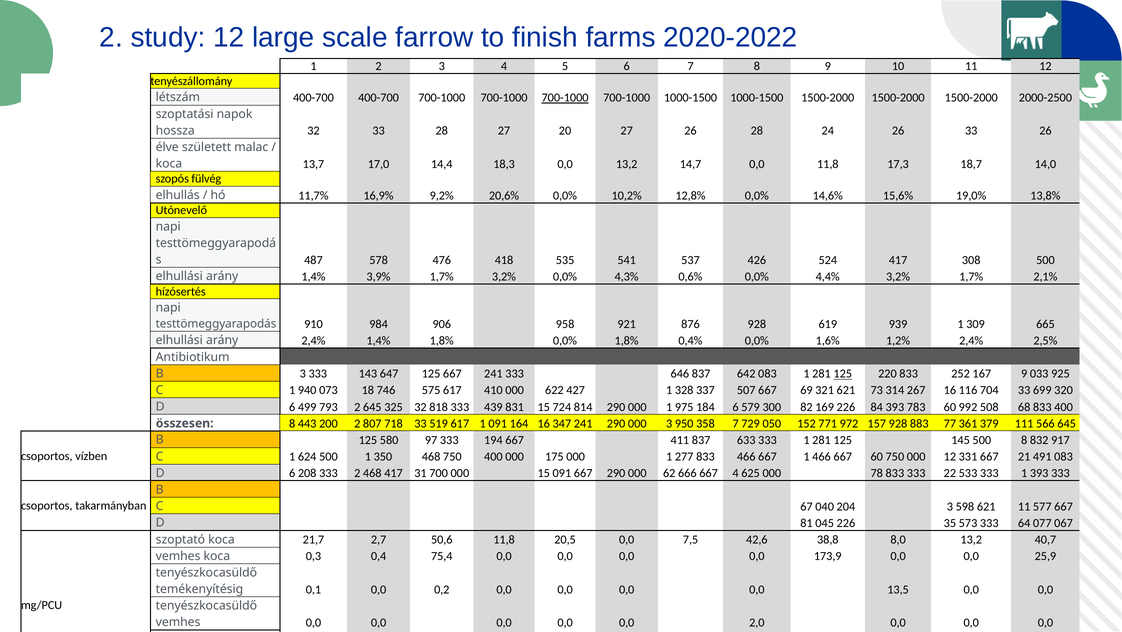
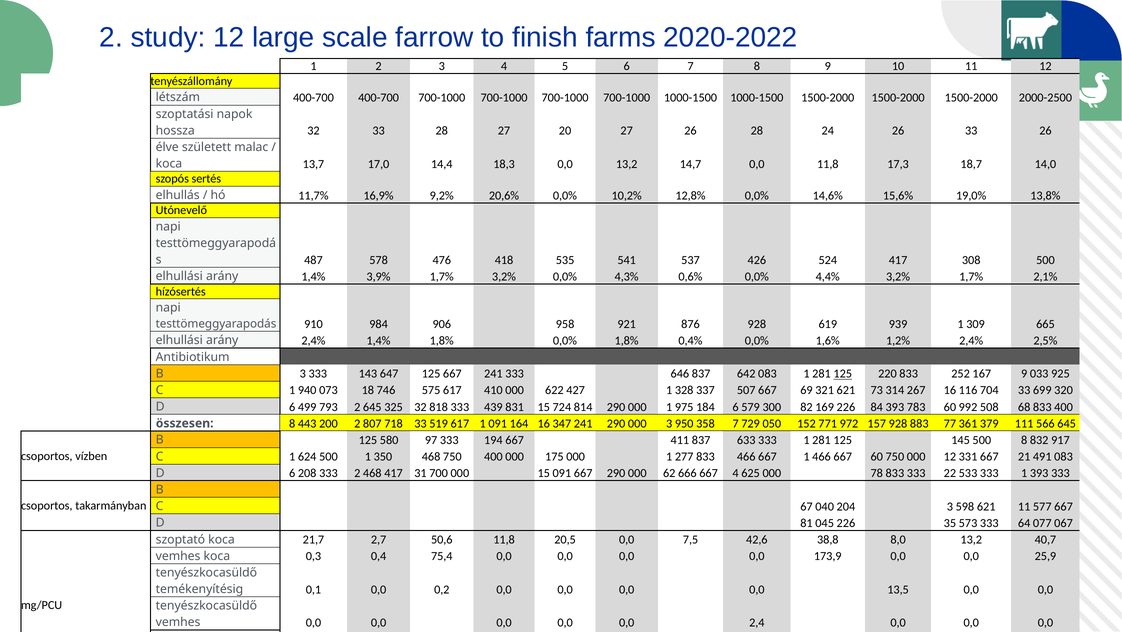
700-1000 underline: present -> none (565, 98)
szopós fülvég: fülvég -> sertés (206, 179)
2,0: 2,0 -> 2,4 (757, 623)
